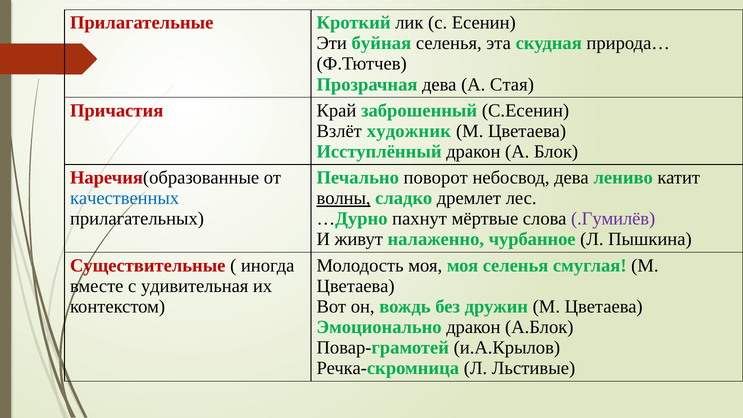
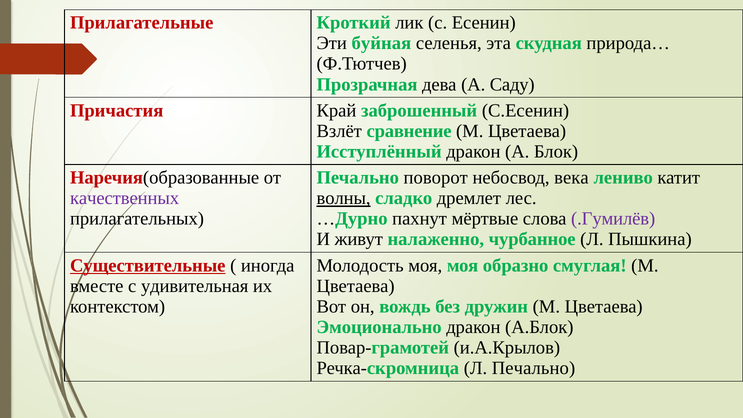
Стая: Стая -> Саду (512, 84)
художник: художник -> сравнение (409, 131)
небосвод дева: дева -> века (571, 178)
качественных colour: blue -> purple (125, 198)
Существительные underline: none -> present (148, 265)
моя селенья: селенья -> образно (516, 265)
Л Льстивые: Льстивые -> Печально (534, 368)
